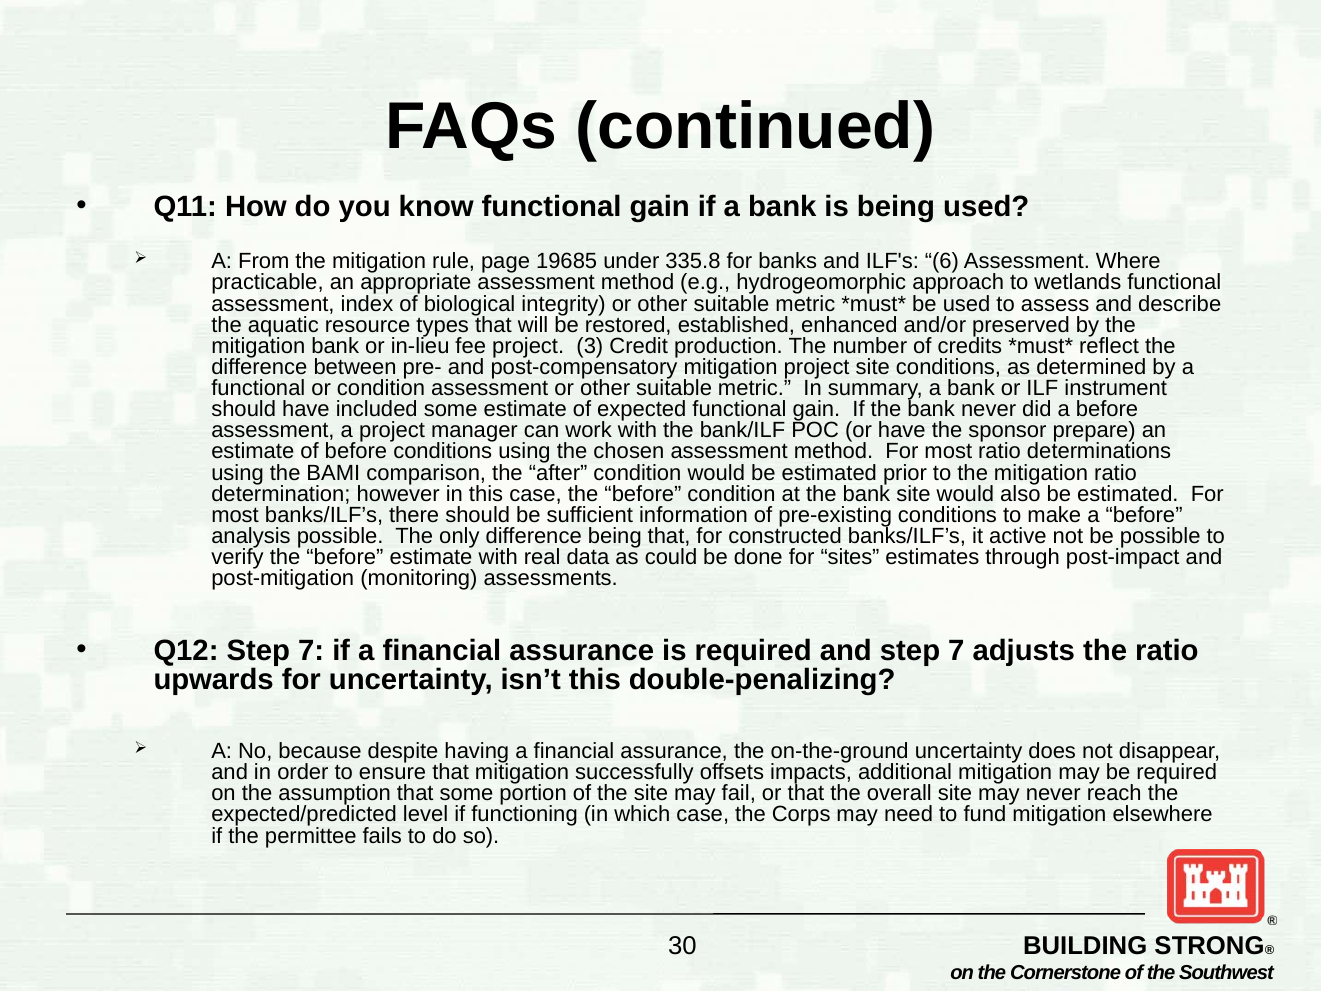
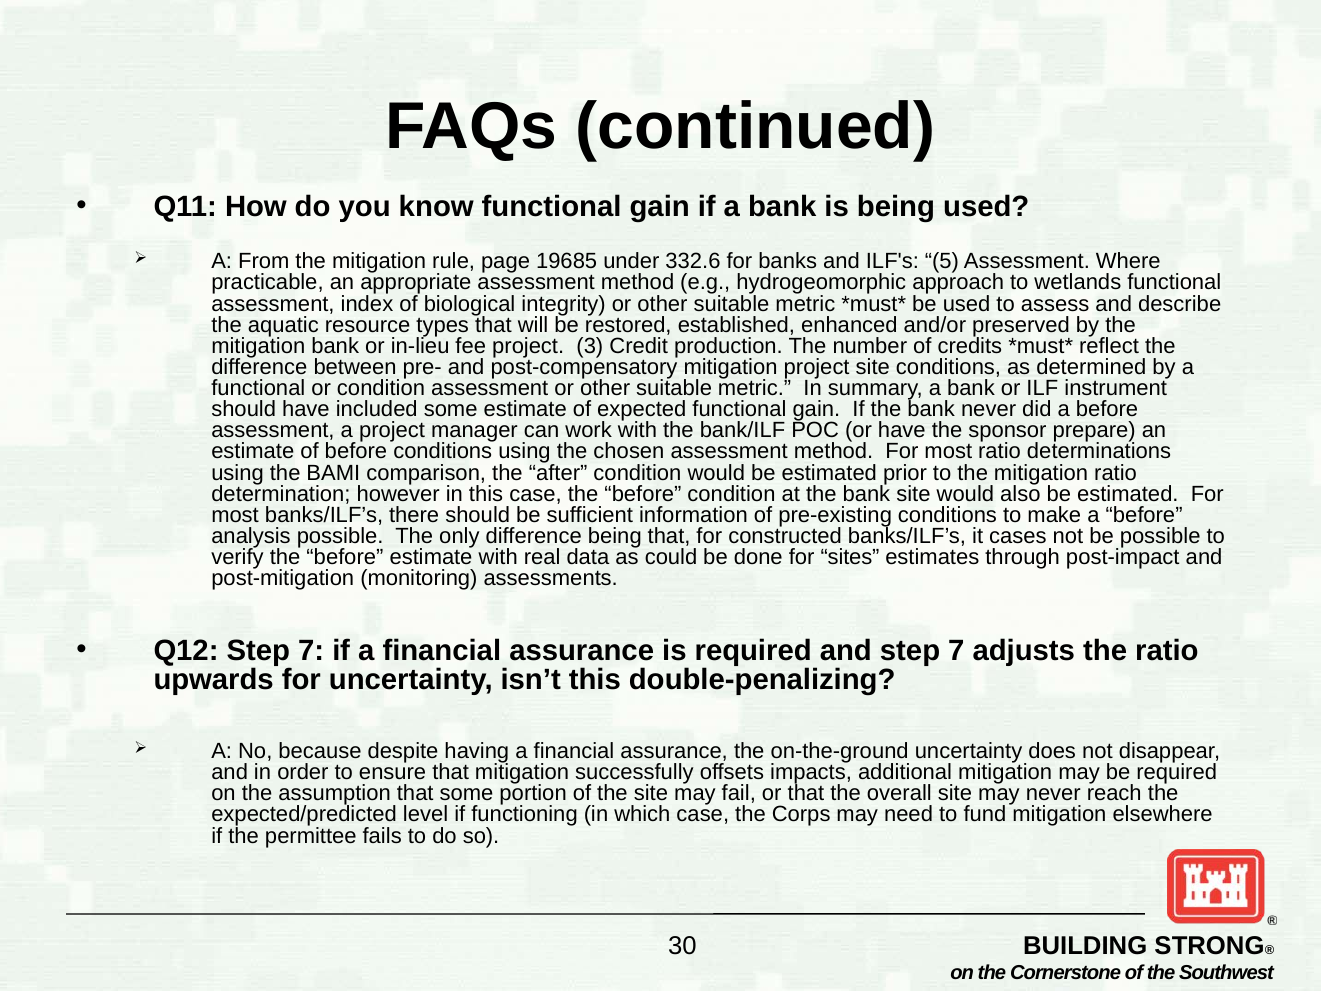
335.8: 335.8 -> 332.6 (693, 262)
6: 6 -> 5 (942, 262)
active: active -> cases (1018, 536)
